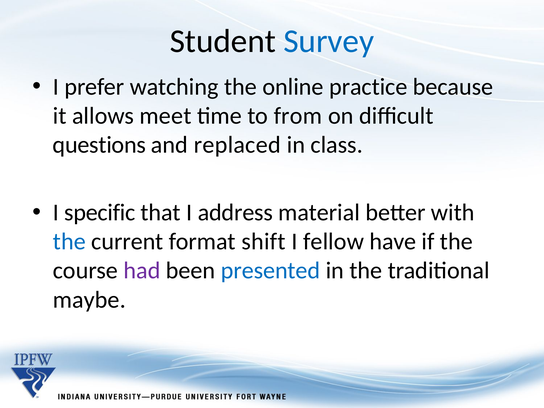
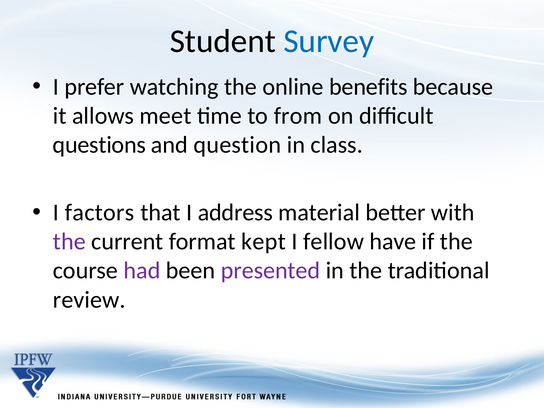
practice: practice -> benefits (368, 87)
replaced: replaced -> question (237, 145)
specific: specific -> factors (100, 213)
the colour: blue -> purple (69, 242)
shift: shift -> kept (264, 242)
presented colour: blue -> purple (271, 271)
maybe: maybe -> review (89, 300)
